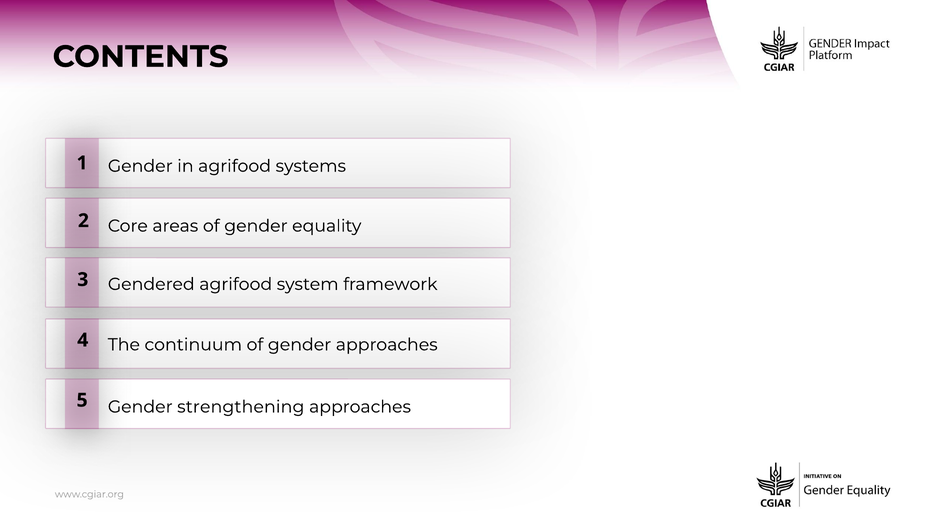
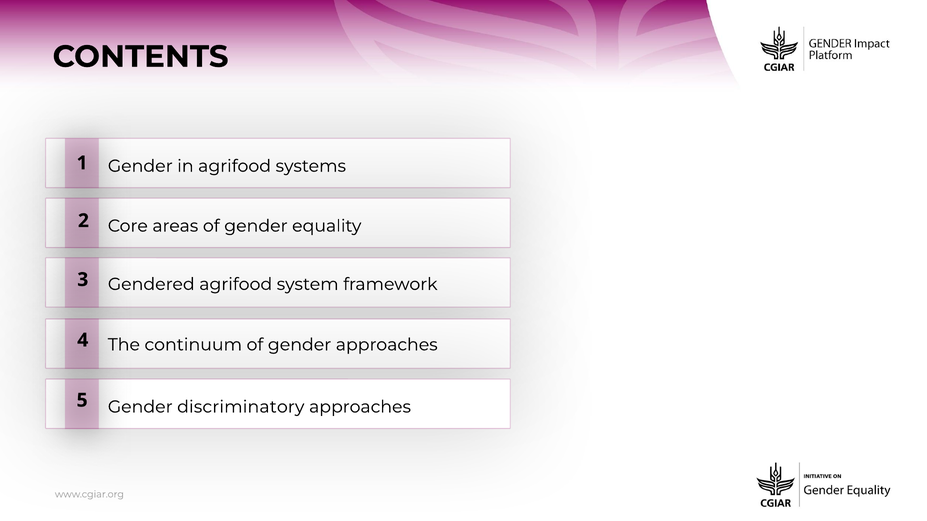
strengthening: strengthening -> discriminatory (241, 407)
